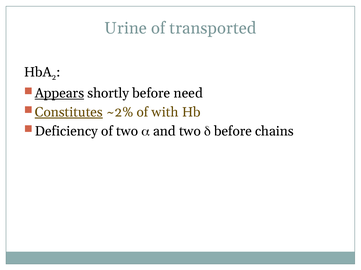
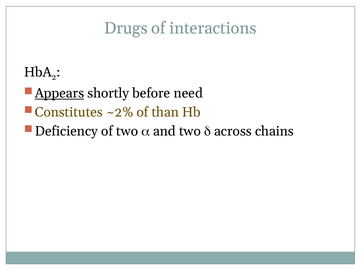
Urine: Urine -> Drugs (126, 28)
transported: transported -> interactions (213, 28)
Constitutes underline: present -> none (69, 112)
with: with -> than (165, 112)
d before: before -> across (233, 131)
